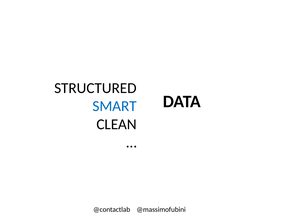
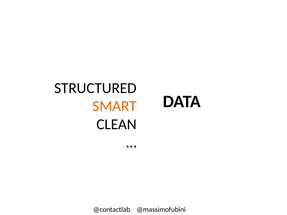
SMART colour: blue -> orange (115, 106)
